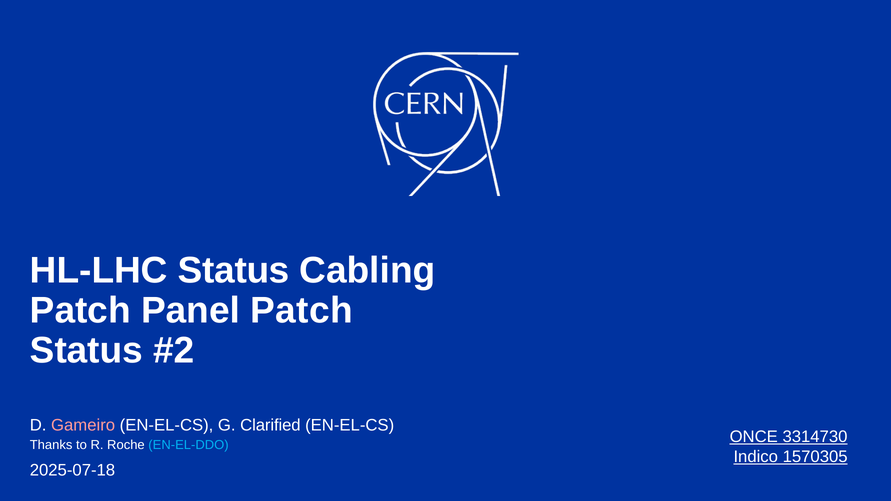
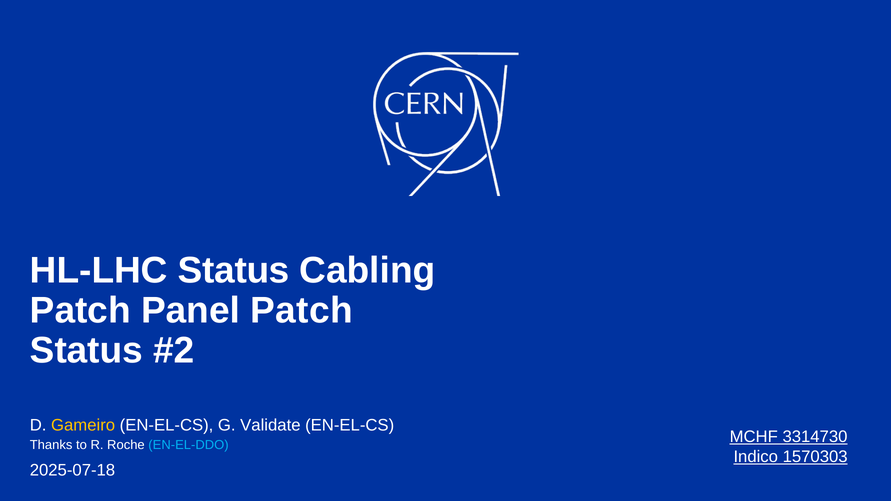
Gameiro colour: pink -> yellow (83, 426)
Clarified: Clarified -> Validate (270, 426)
ONCE: ONCE -> MCHF (754, 437)
1570305: 1570305 -> 1570303 (815, 457)
